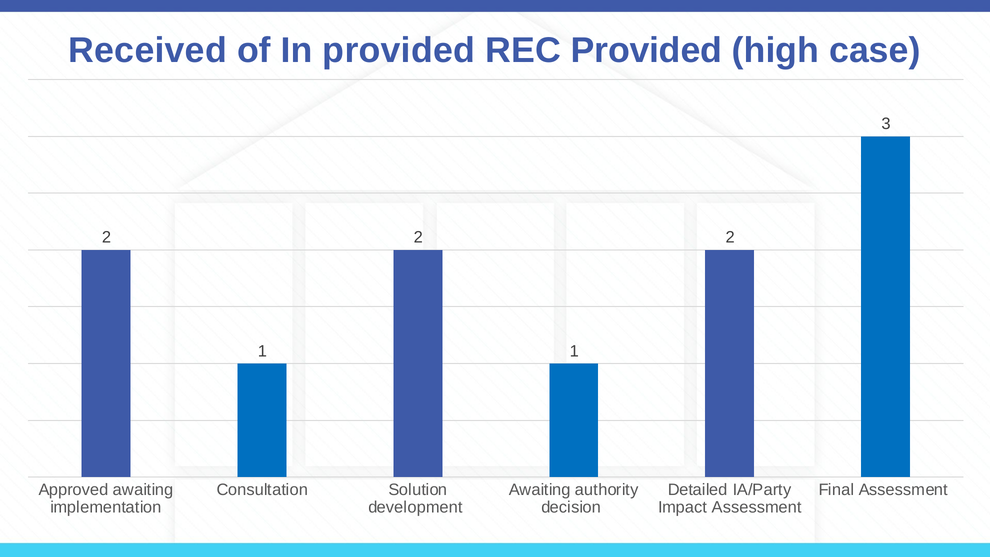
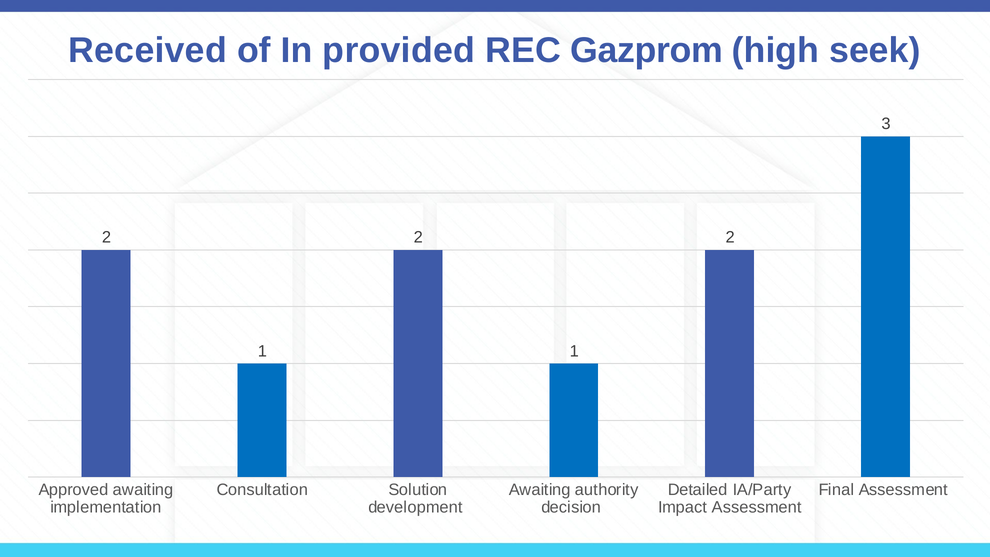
REC Provided: Provided -> Gazprom (646, 50)
case: case -> seek (875, 50)
